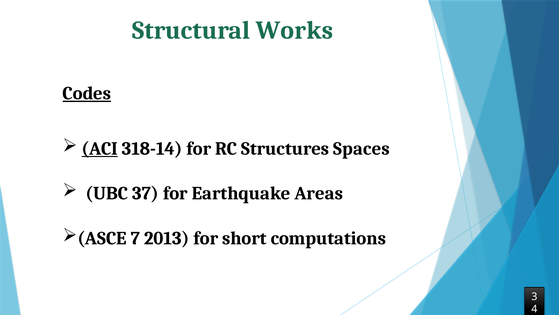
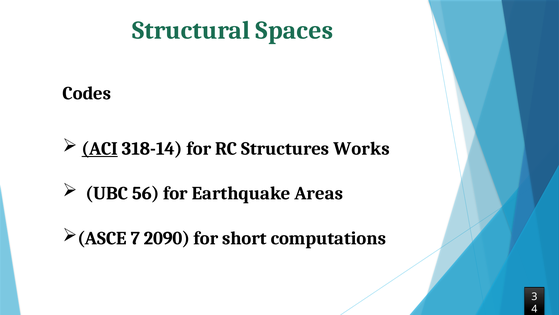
Works: Works -> Spaces (294, 30)
Codes underline: present -> none (87, 93)
Spaces: Spaces -> Works (362, 148)
37: 37 -> 56 (146, 193)
2013: 2013 -> 2090 (167, 238)
